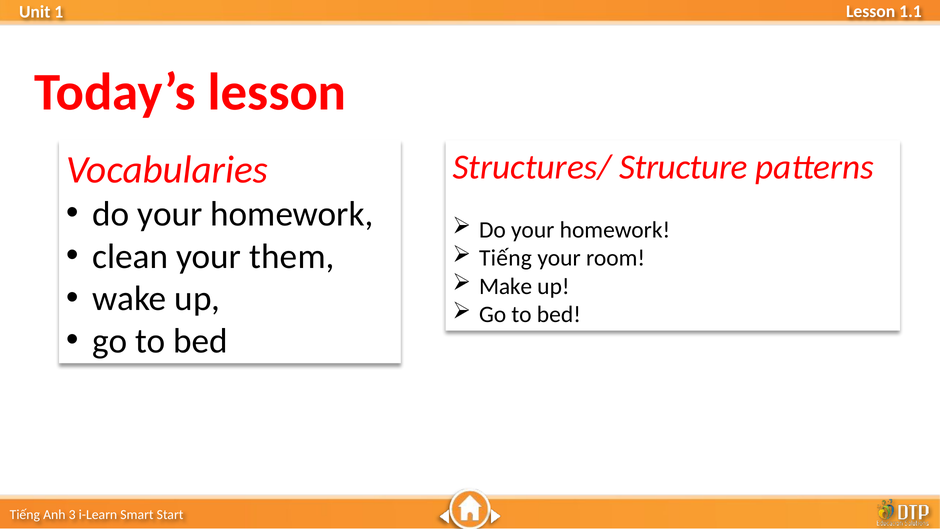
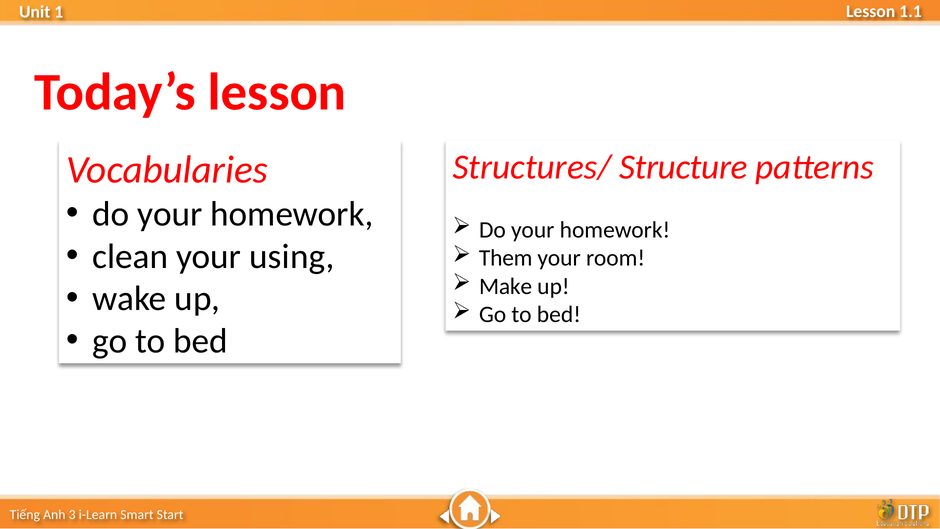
them: them -> using (292, 256)
Tiếng: Tiếng -> Them (506, 258)
